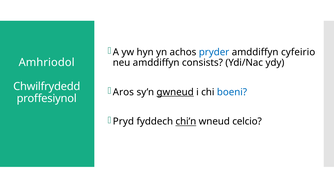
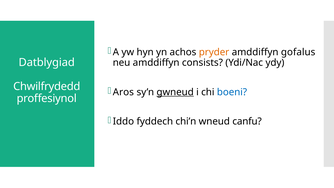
pryder colour: blue -> orange (214, 52)
cyfeirio: cyfeirio -> gofalus (298, 52)
Amhriodol: Amhriodol -> Datblygiad (47, 62)
Pryd: Pryd -> Iddo (123, 121)
chi’n underline: present -> none (186, 121)
celcio: celcio -> canfu (247, 121)
